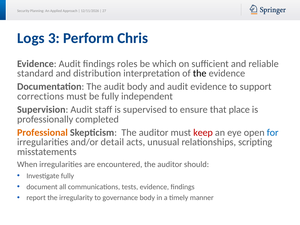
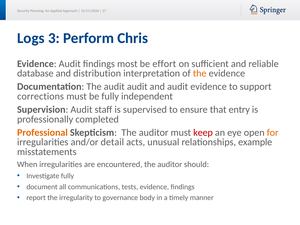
roles: roles -> most (127, 64)
which: which -> effort (164, 64)
standard: standard -> database (35, 73)
the colour: black -> orange (200, 73)
audit body: body -> audit (137, 87)
place: place -> entry (239, 110)
for colour: blue -> orange (273, 133)
scripting: scripting -> example (255, 142)
